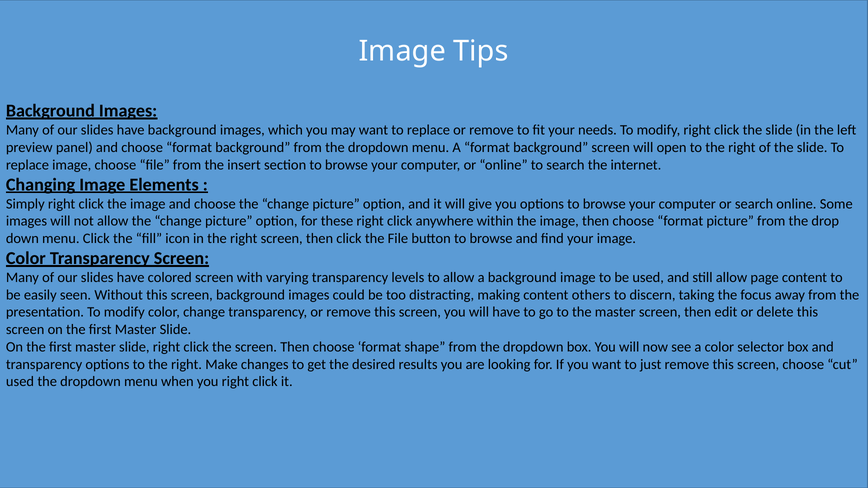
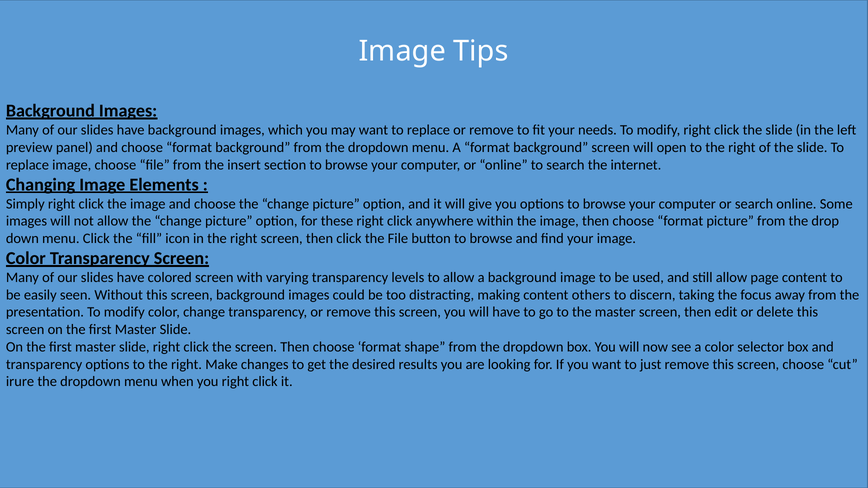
used: used -> irure (20, 382)
